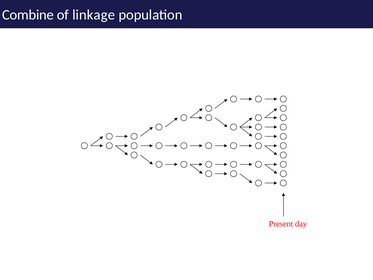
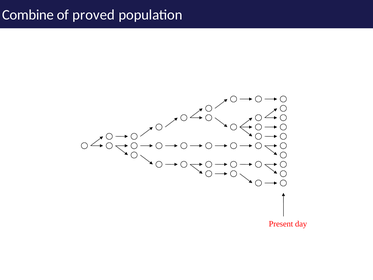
linkage: linkage -> proved (94, 15)
